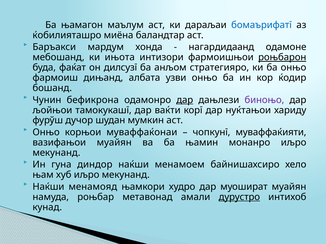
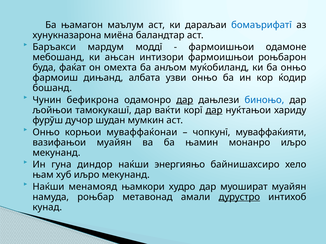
ќобилияташро: ќобилияташро -> хунукназарона (67, 35)
хонда: хонда -> моддї (149, 47)
нагардидаанд: нагардидаанд -> фармоишњои (221, 47)
ињота: ињота -> ањсан (120, 57)
роњбарон underline: present -> none (282, 57)
дилсузї: дилсузї -> омехта (120, 68)
стратегияро: стратегияро -> муќобиланд (219, 68)
биноњо colour: purple -> blue (264, 100)
дар underline: none -> present (214, 110)
менамоем: менамоем -> энергияњо (180, 165)
